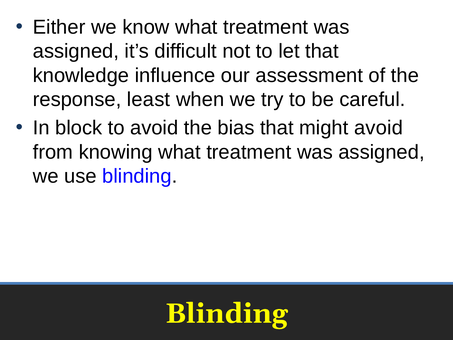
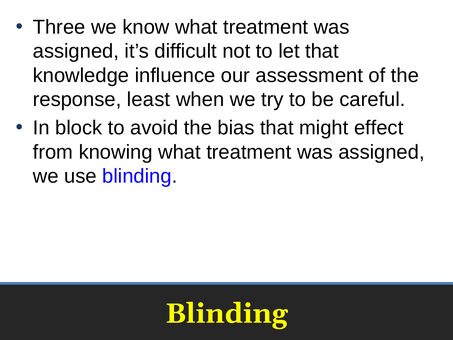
Either: Either -> Three (59, 27)
might avoid: avoid -> effect (379, 128)
